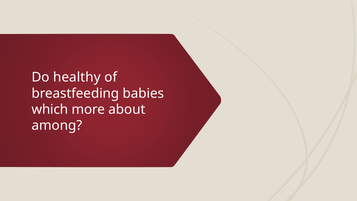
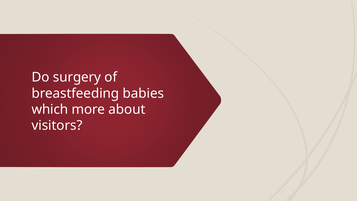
healthy: healthy -> surgery (77, 77)
among: among -> visitors (57, 125)
